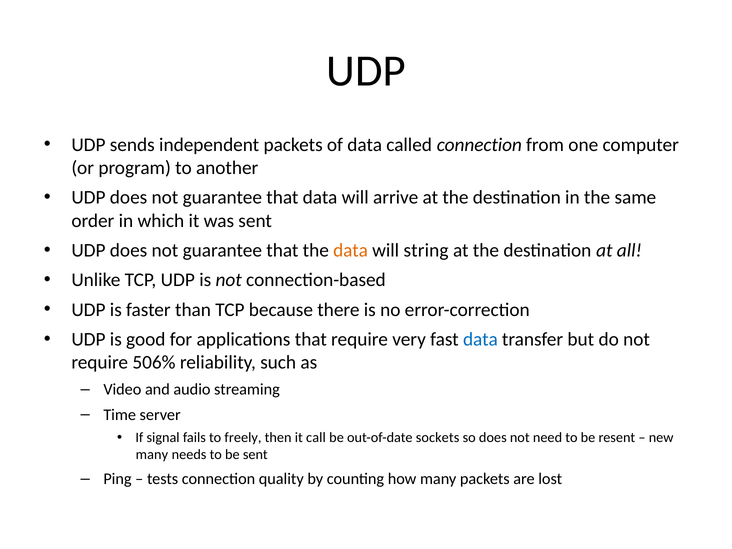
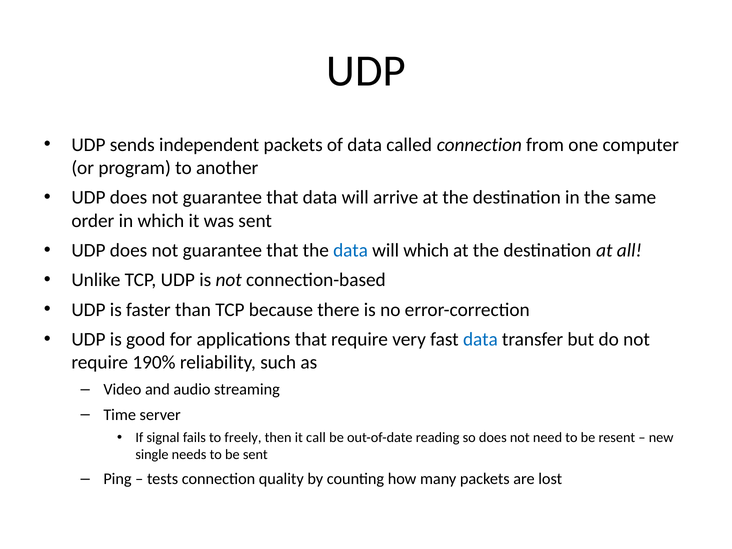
data colour: orange -> blue (351, 250)
will string: string -> which (426, 250)
506%: 506% -> 190% (154, 363)
sockets: sockets -> reading (438, 438)
many: many -> single (152, 455)
